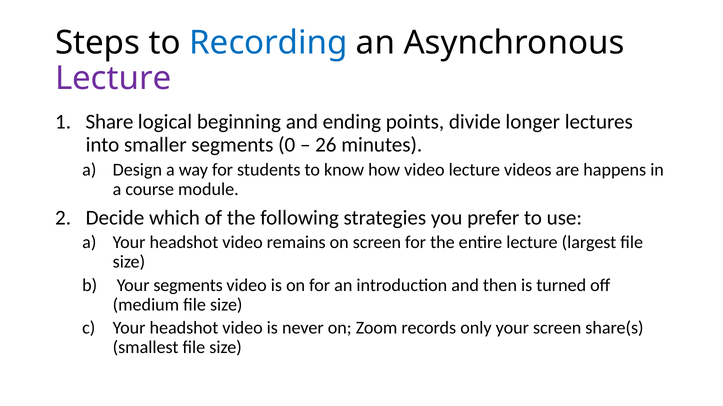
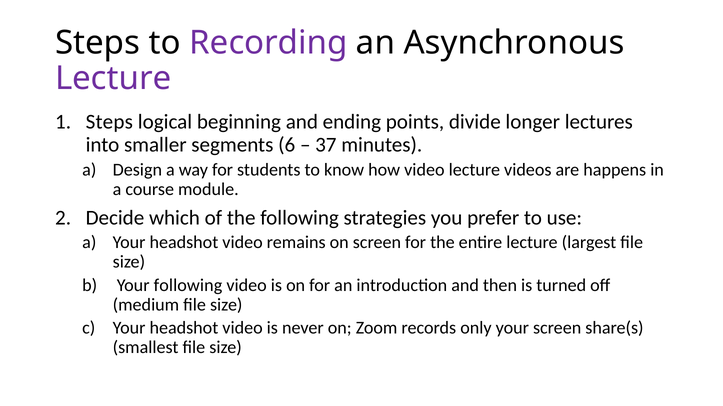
Recording colour: blue -> purple (268, 43)
Share: Share -> Steps (109, 122)
0: 0 -> 6 (287, 145)
26: 26 -> 37 (326, 145)
Your segments: segments -> following (188, 286)
